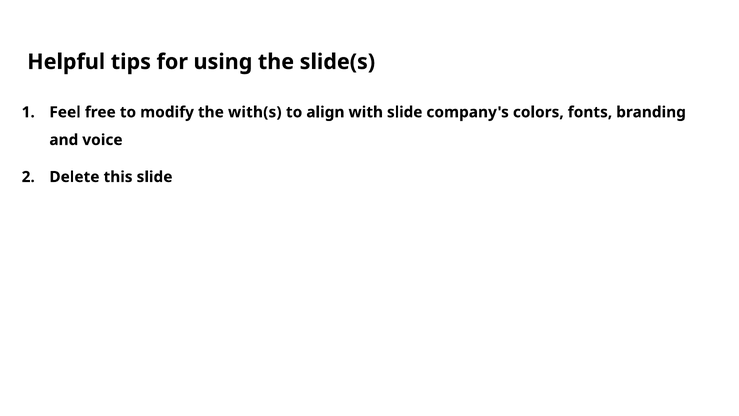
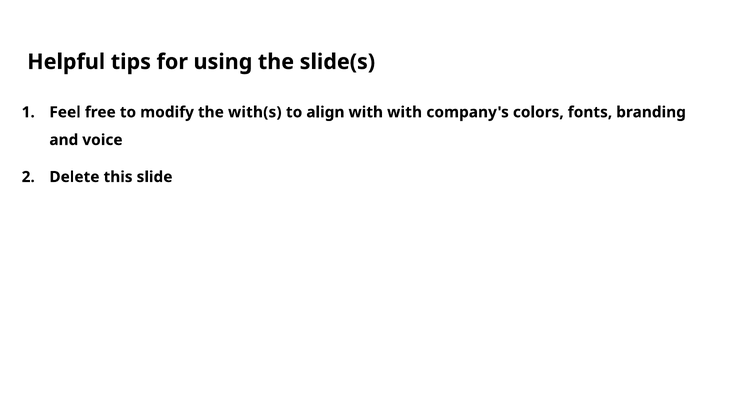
with slide: slide -> with (405, 112)
